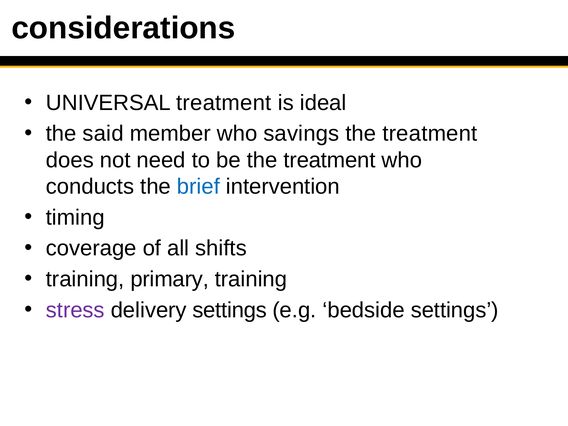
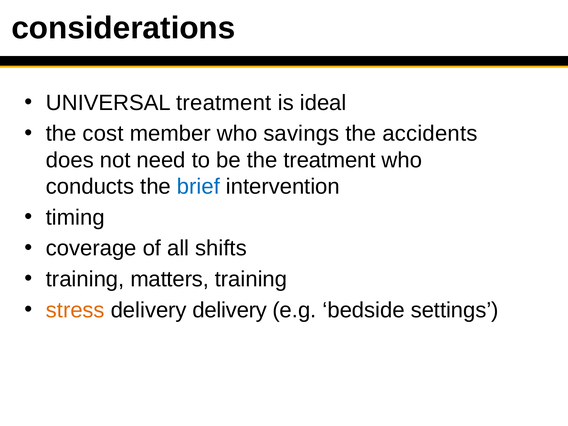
said: said -> cost (103, 134)
treatment: treatment -> accidents (430, 134)
primary: primary -> matters (170, 279)
stress colour: purple -> orange (75, 310)
delivery settings: settings -> delivery (230, 310)
